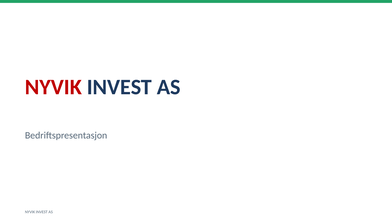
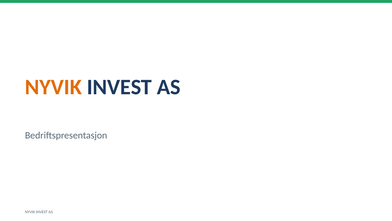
NYVIK colour: red -> orange (53, 87)
